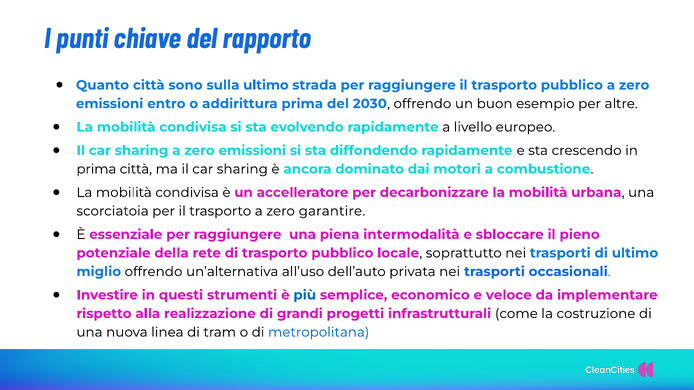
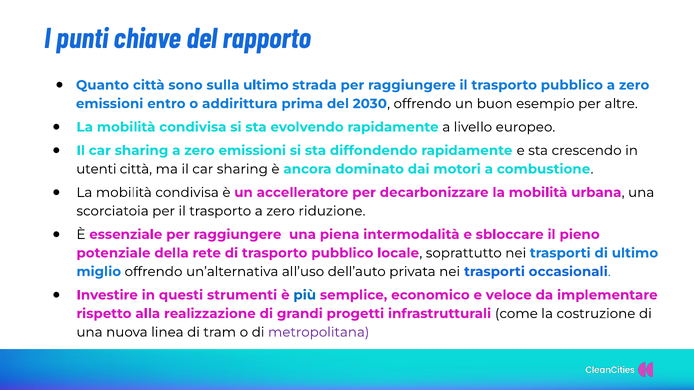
prima: prima -> utenti (96, 169)
garantire: garantire -> riduzione (332, 211)
metropolitana colour: blue -> purple (319, 333)
